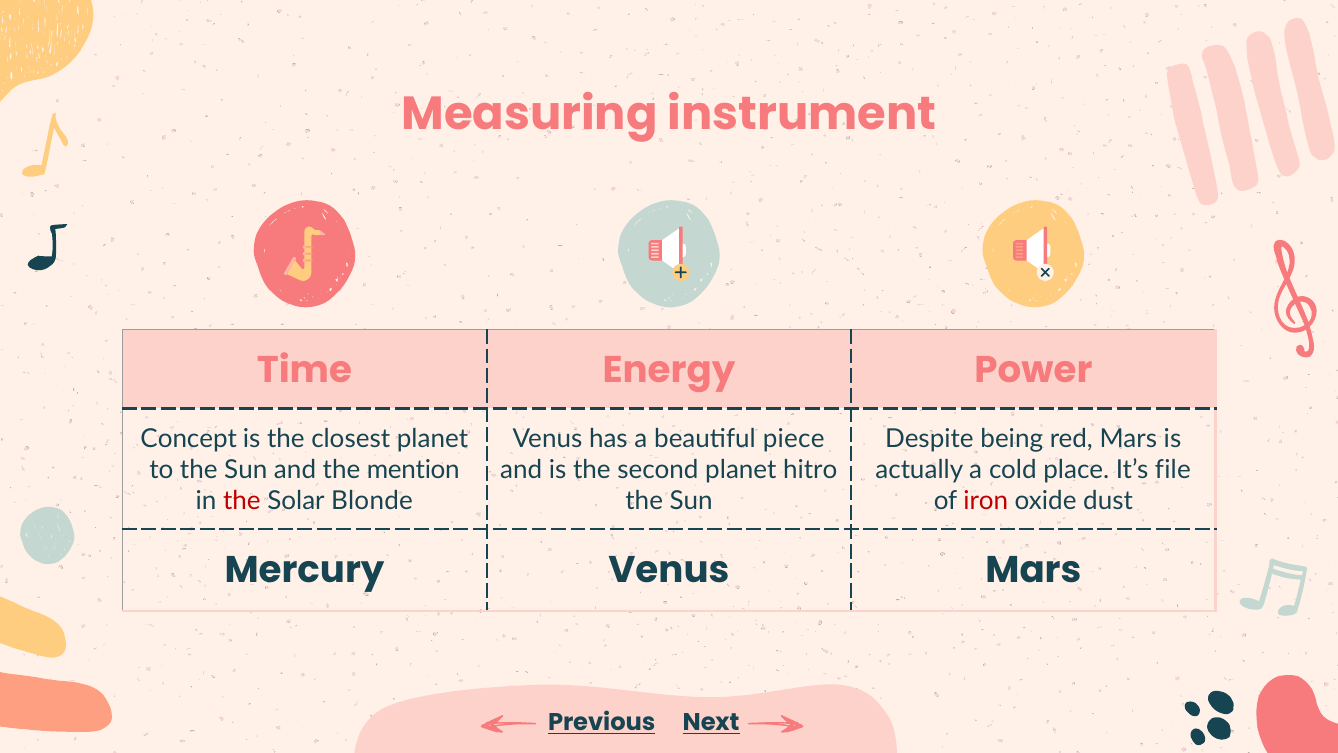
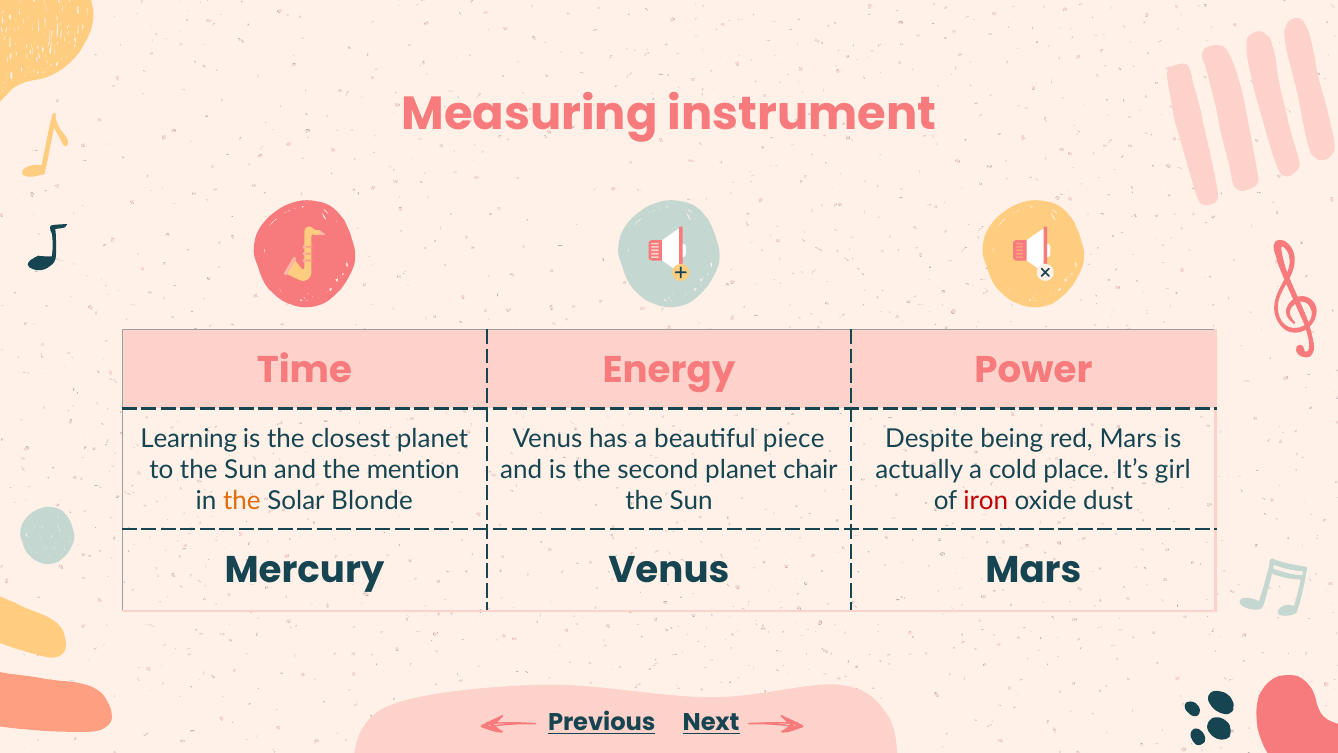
Concept: Concept -> Learning (189, 439)
hitro: hitro -> chair (810, 470)
file: file -> girl (1173, 470)
the colour: red -> orange (242, 501)
